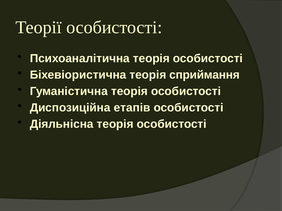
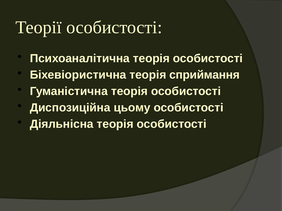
етапів: етапів -> цьому (132, 108)
